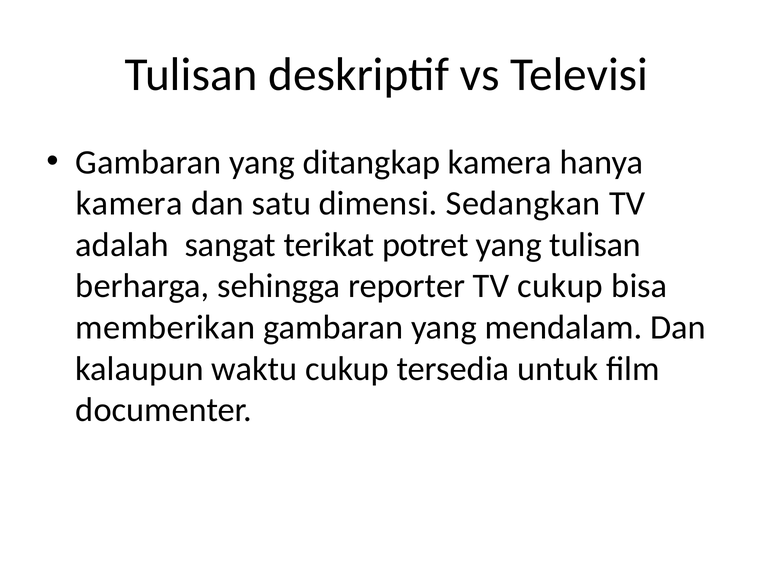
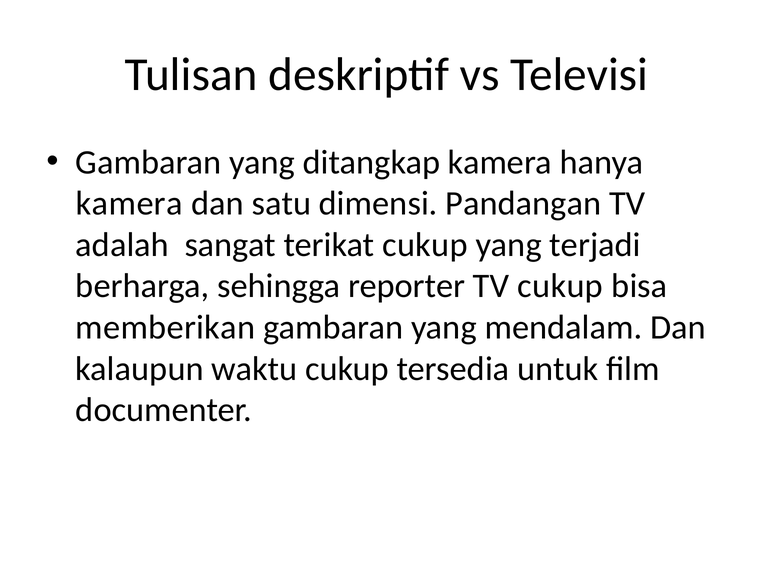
Sedangkan: Sedangkan -> Pandangan (523, 204)
terikat potret: potret -> cukup (425, 245)
yang tulisan: tulisan -> terjadi (595, 245)
